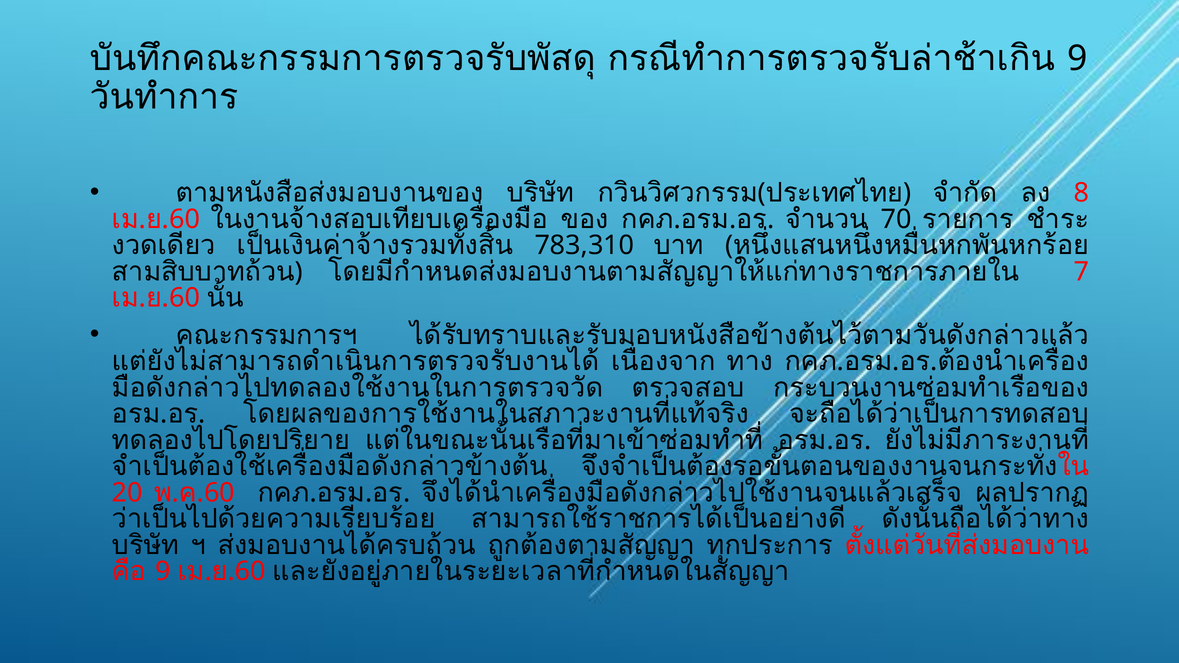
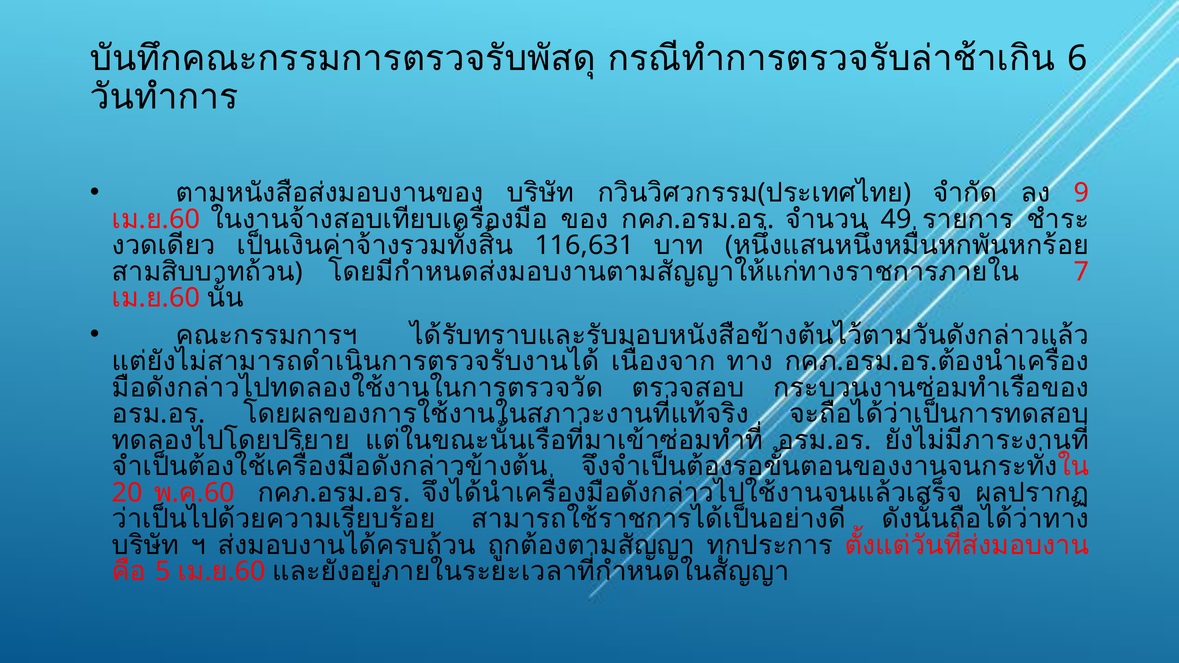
9: 9 -> 6 (1077, 59)
8: 8 -> 9 (1081, 193)
70: 70 -> 49 (896, 219)
783,310: 783,310 -> 116,631 (584, 246)
9: 9 -> 5 (163, 572)
